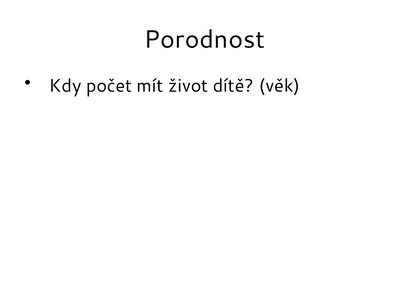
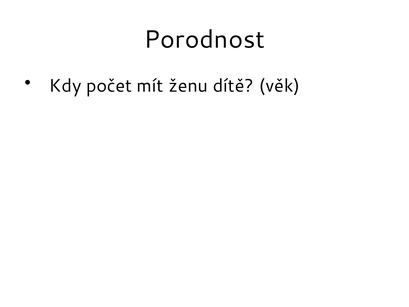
život: život -> ženu (188, 86)
